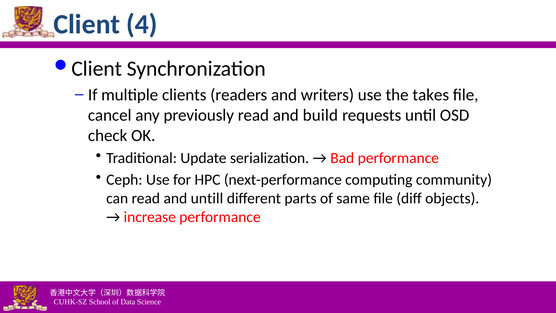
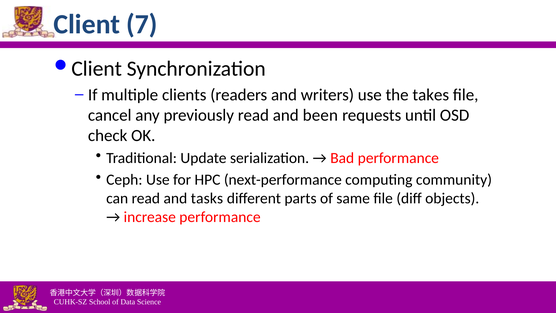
4: 4 -> 7 (142, 24)
build: build -> been (320, 115)
untill: untill -> tasks (207, 198)
